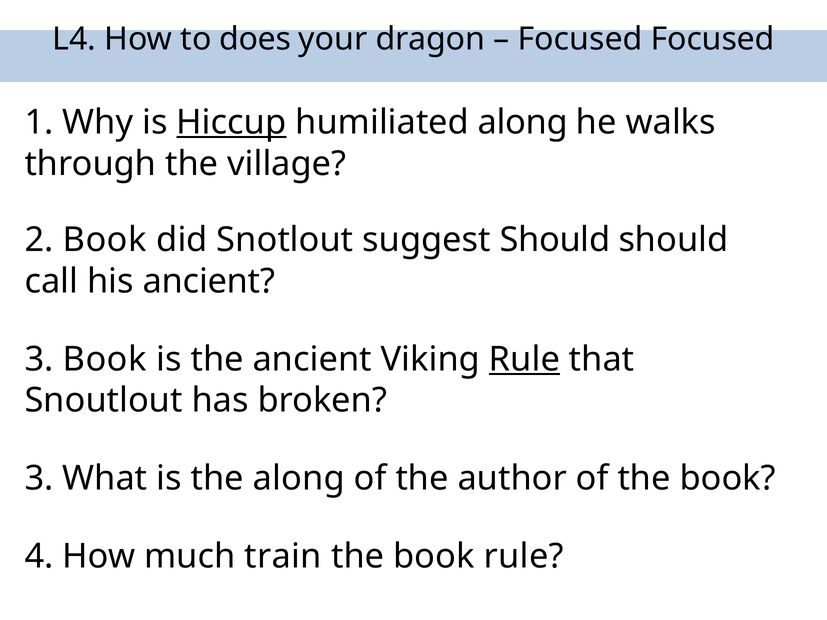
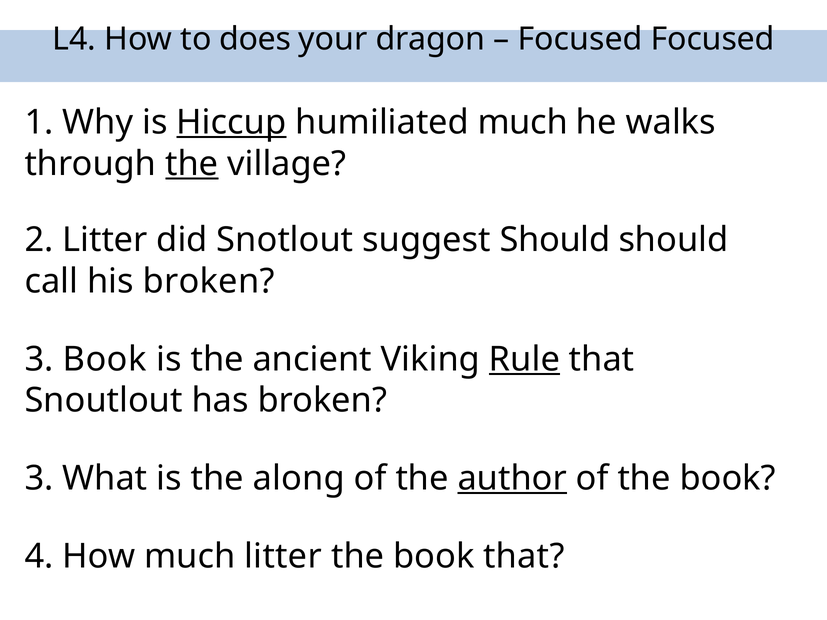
humiliated along: along -> much (523, 122)
the underline: none -> present (192, 164)
2 Book: Book -> Litter (105, 240)
his ancient: ancient -> broken (209, 281)
author underline: none -> present (512, 479)
much train: train -> litter (283, 556)
book rule: rule -> that (524, 556)
